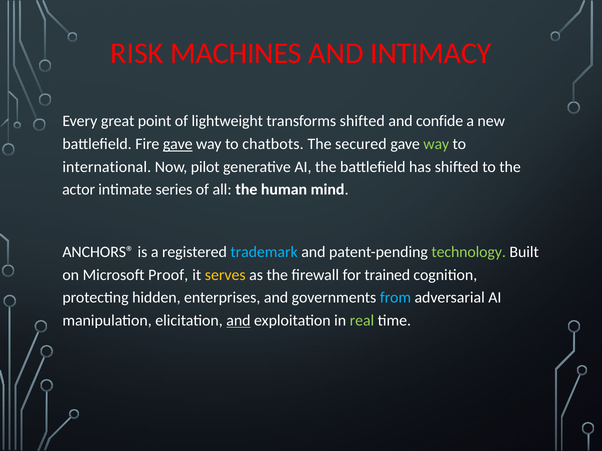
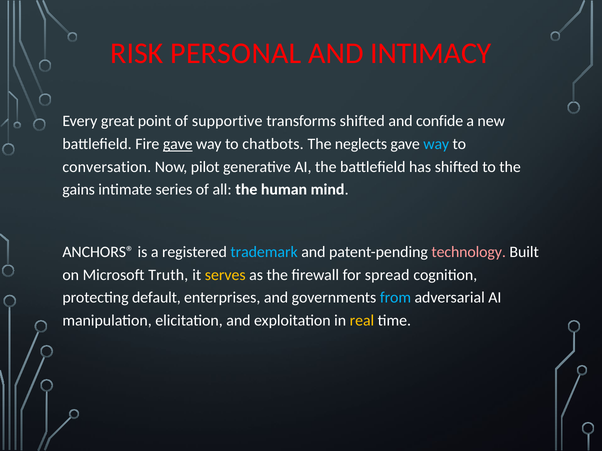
MACHINES: MACHINES -> PERSONAL (236, 53)
lightweight: lightweight -> supportive (227, 121)
secured: secured -> neglects (361, 144)
way colour: light green -> light blue (436, 144)
international: international -> conversation (107, 167)
actor: actor -> gains (79, 190)
technology colour: light green -> pink (469, 252)
Proof: Proof -> Truth (168, 275)
trained: trained -> spread (387, 275)
hidden: hidden -> default (156, 298)
and underline: present -> none (238, 321)
real colour: light green -> yellow (362, 321)
